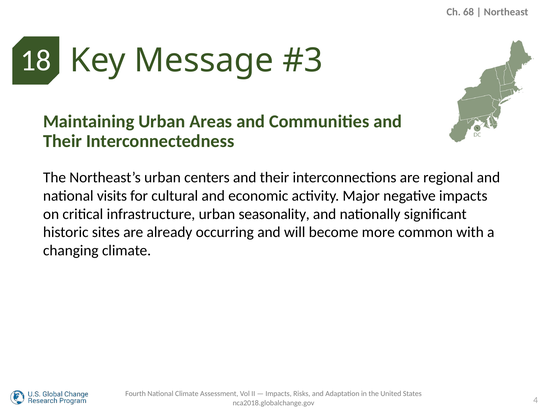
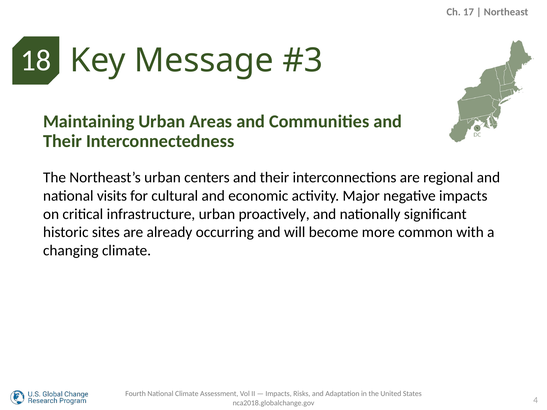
68: 68 -> 17 (469, 12)
seasonality: seasonality -> proactively (274, 214)
